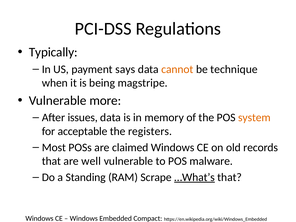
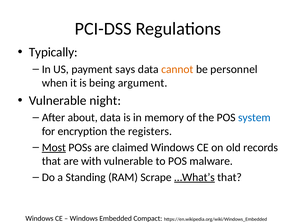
technique: technique -> personnel (234, 69)
magstripe: magstripe -> argument (143, 83)
more: more -> night (105, 101)
issues: issues -> about (83, 118)
system colour: orange -> blue (254, 118)
acceptable: acceptable -> encryption (83, 131)
Most underline: none -> present (54, 147)
well: well -> with (91, 161)
